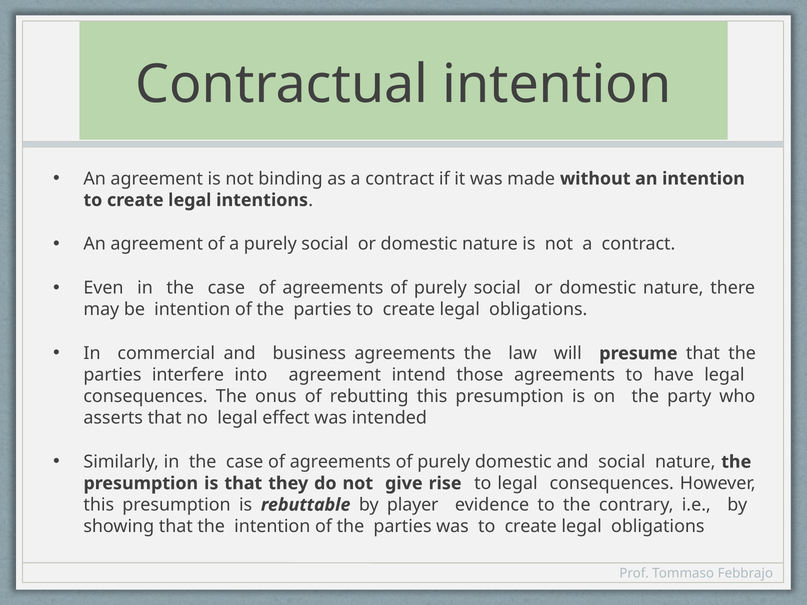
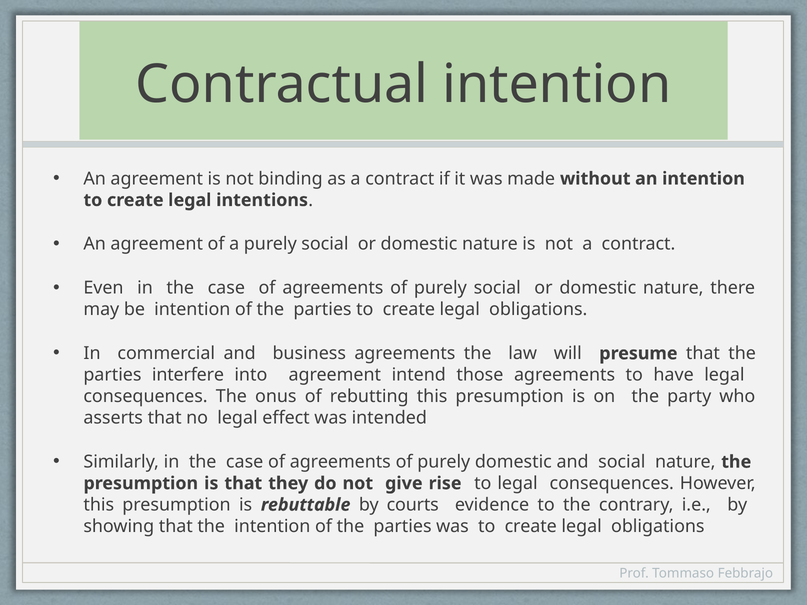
player: player -> courts (413, 505)
